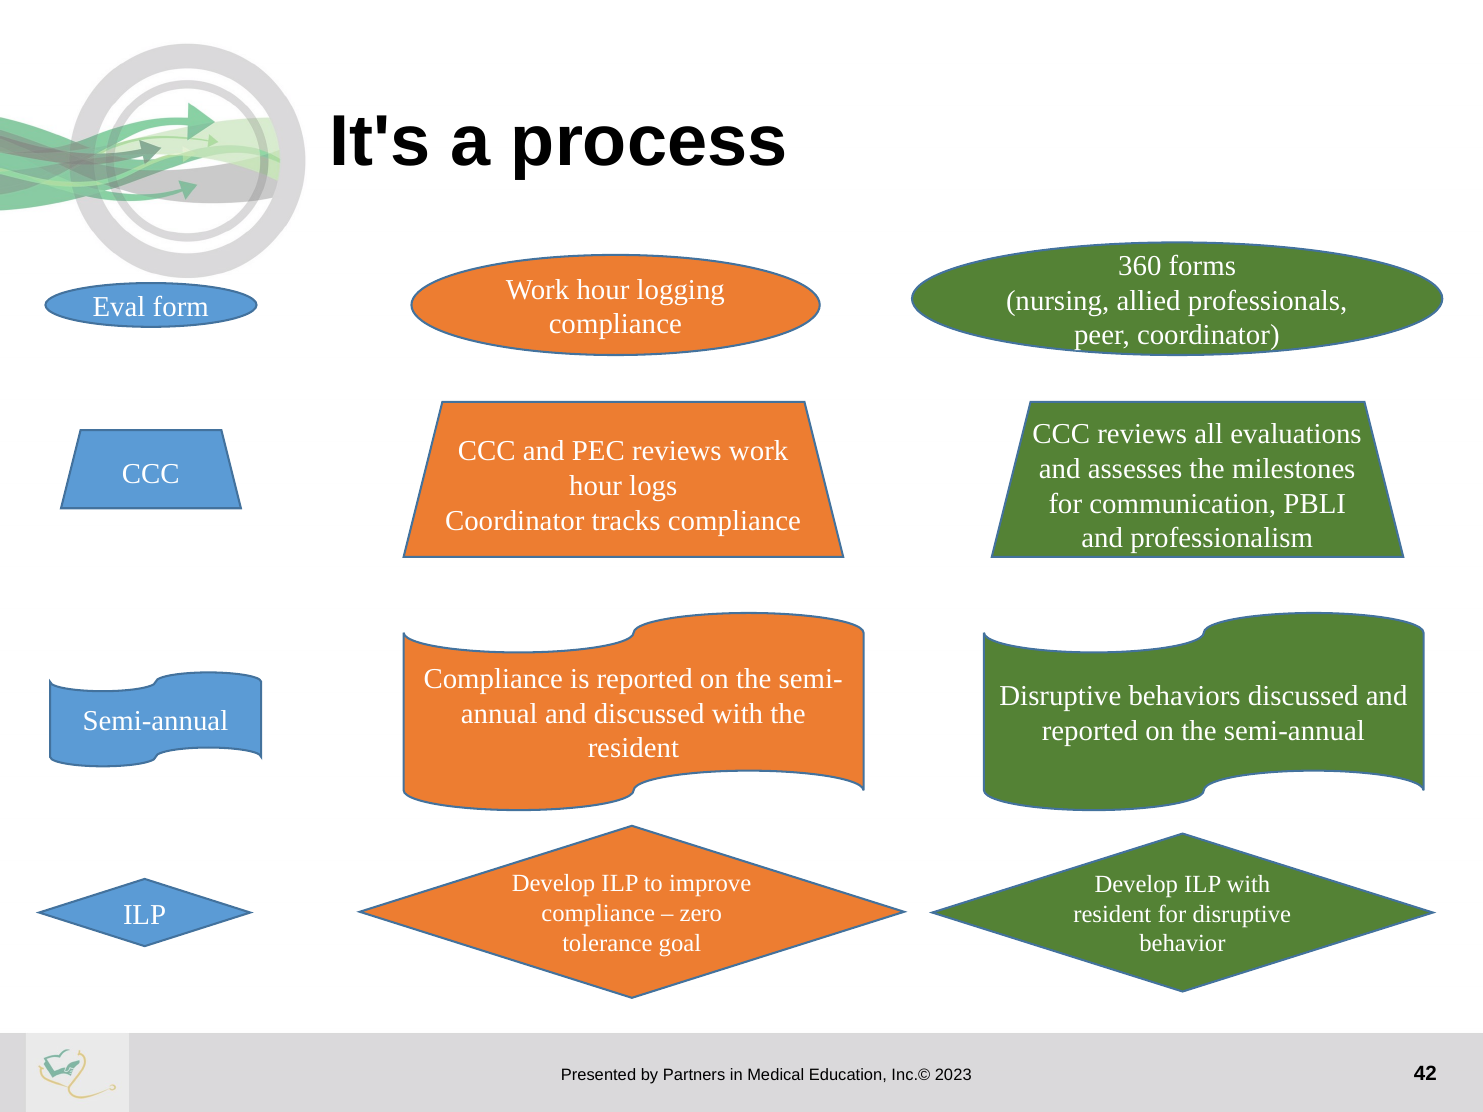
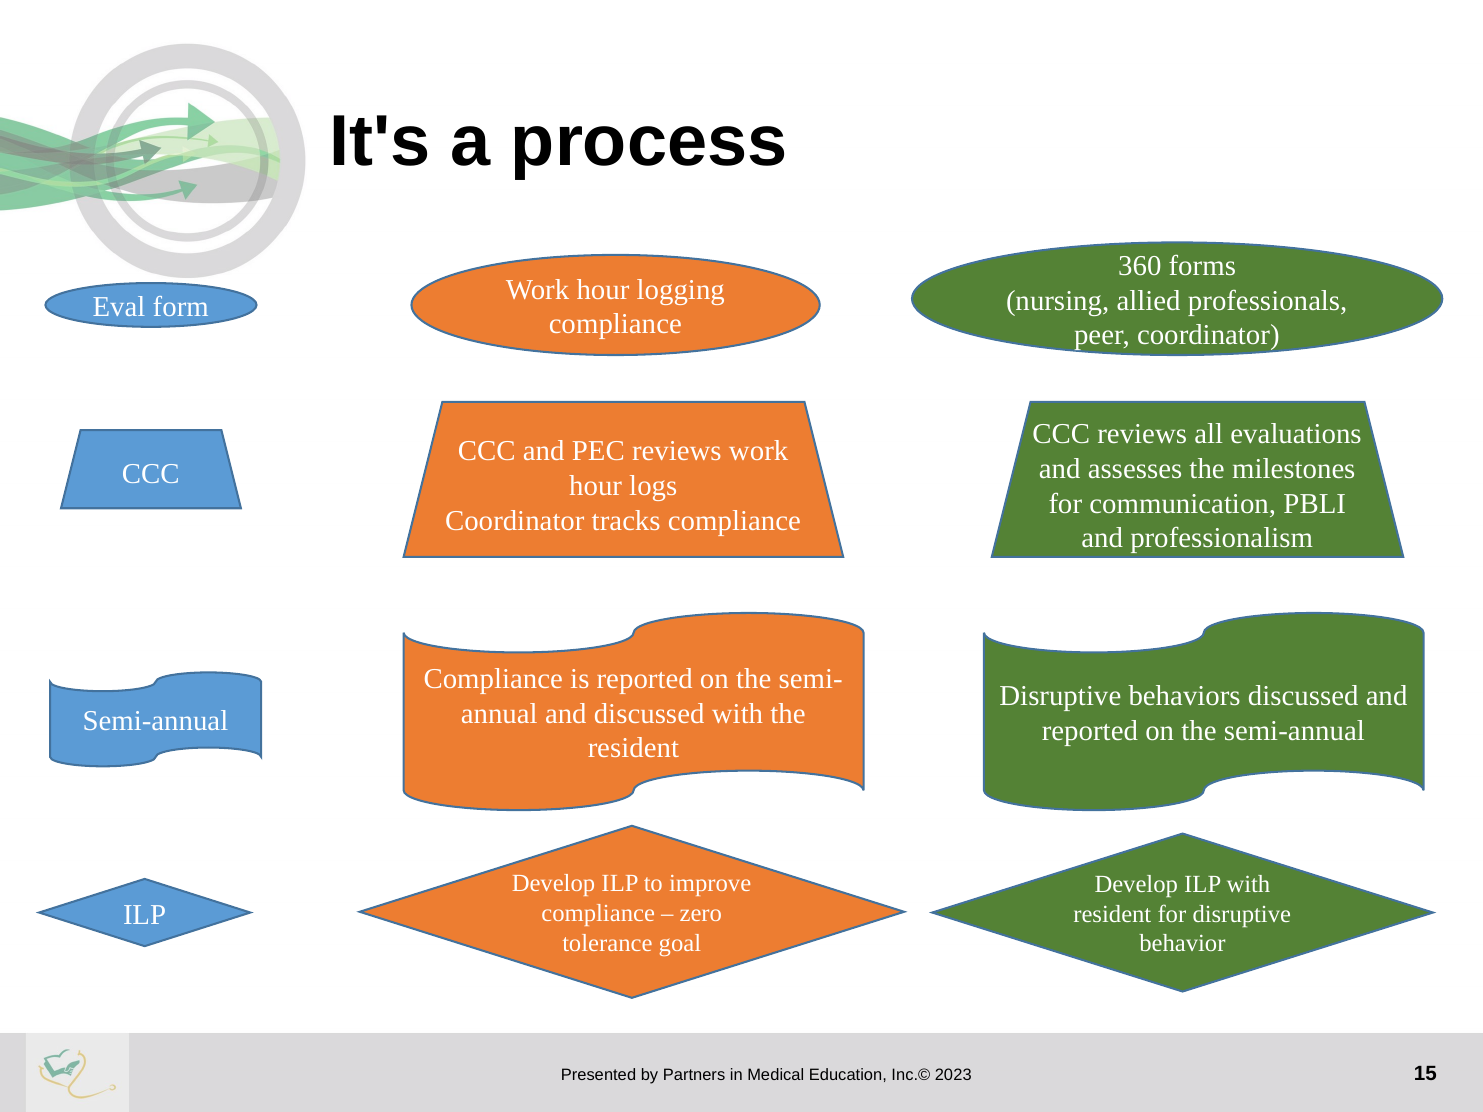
42: 42 -> 15 (1425, 1074)
